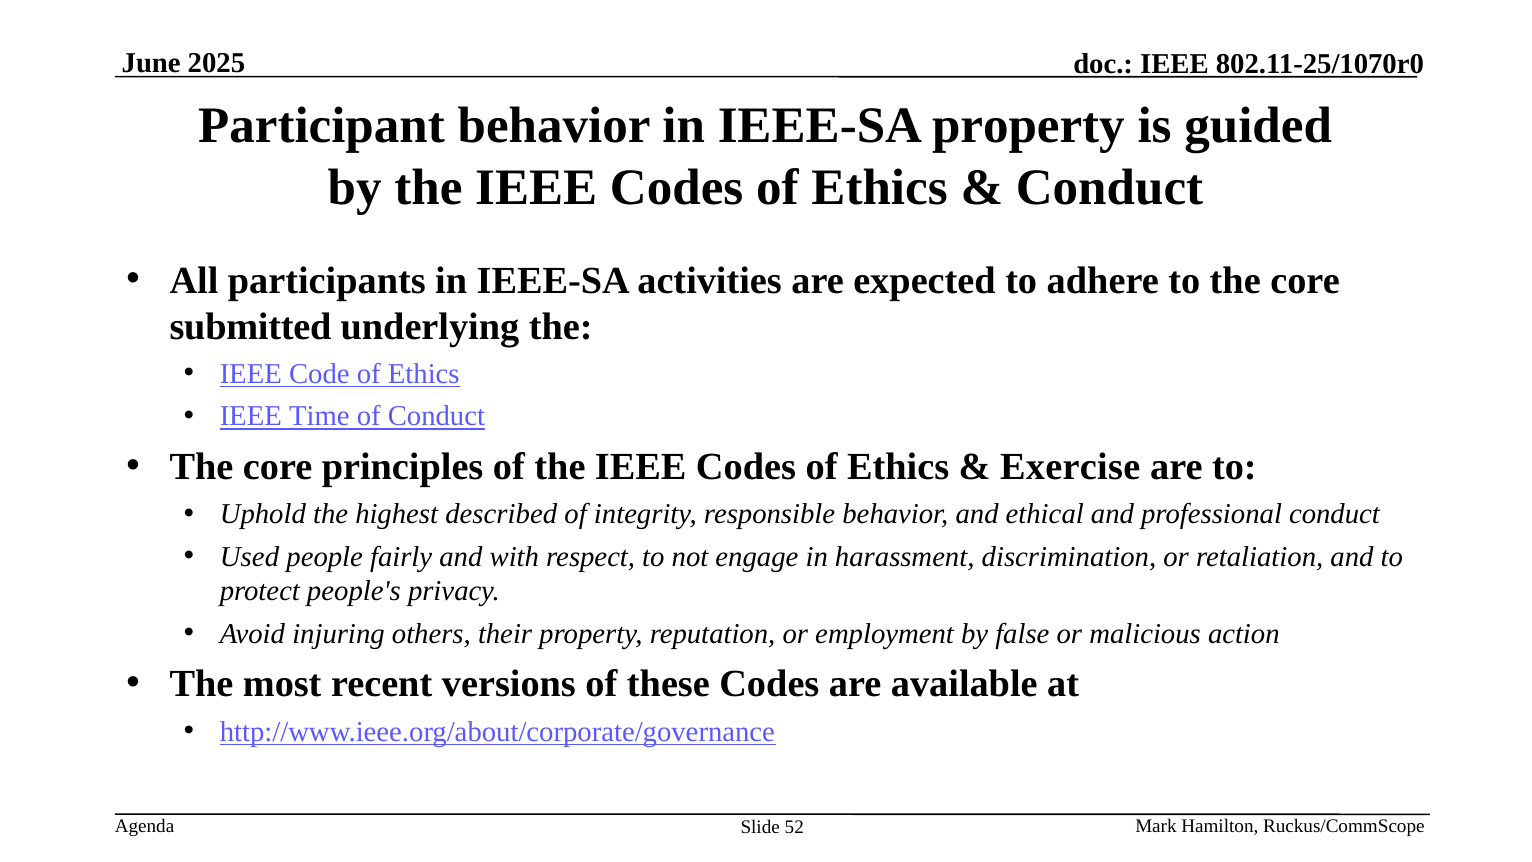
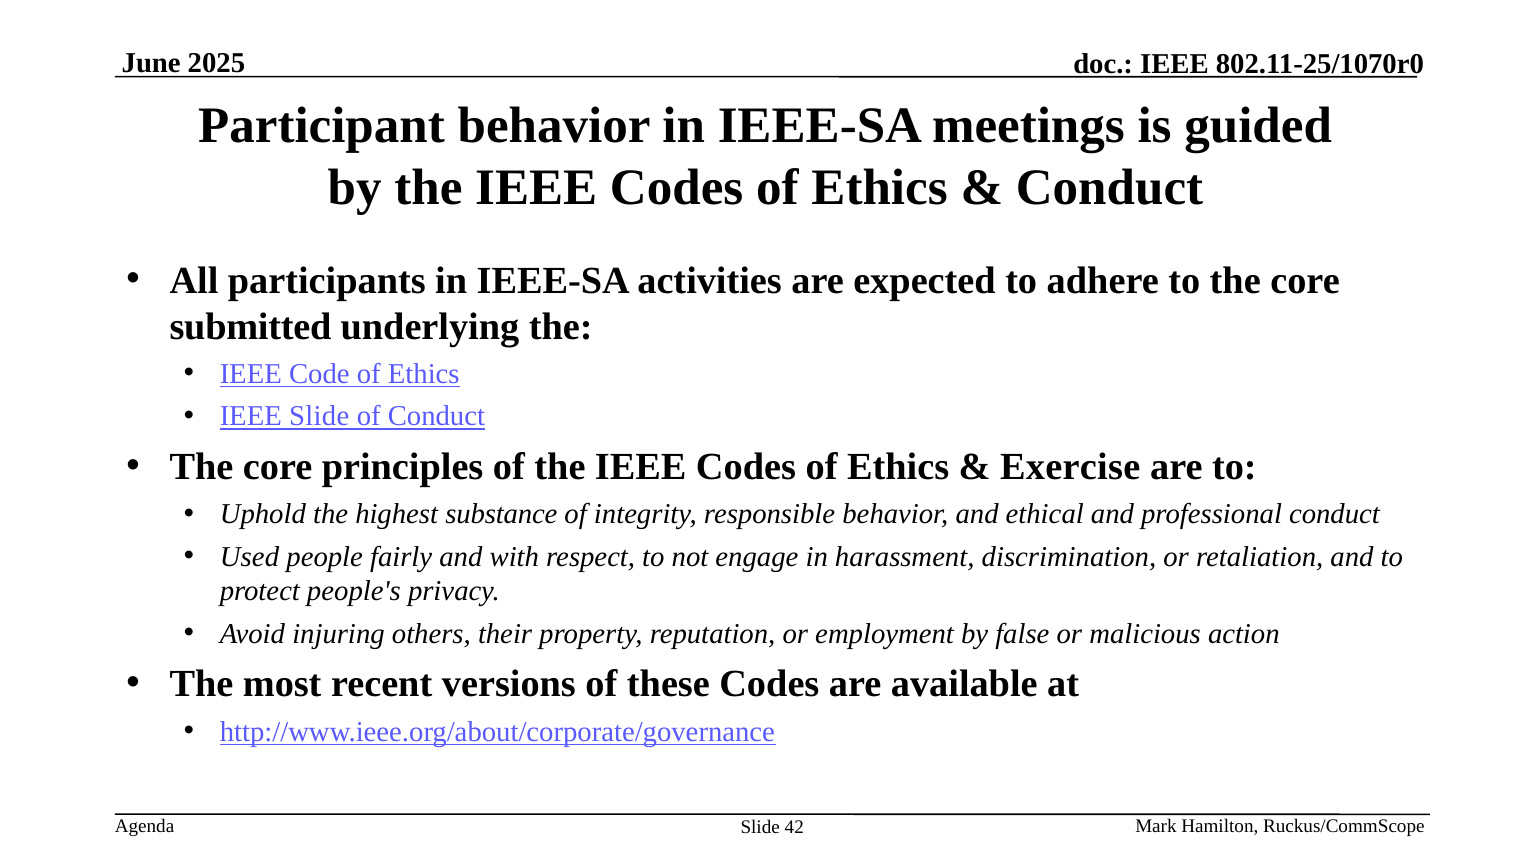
IEEE-SA property: property -> meetings (1028, 126)
IEEE Time: Time -> Slide (319, 416)
described: described -> substance (501, 514)
52: 52 -> 42 (794, 826)
